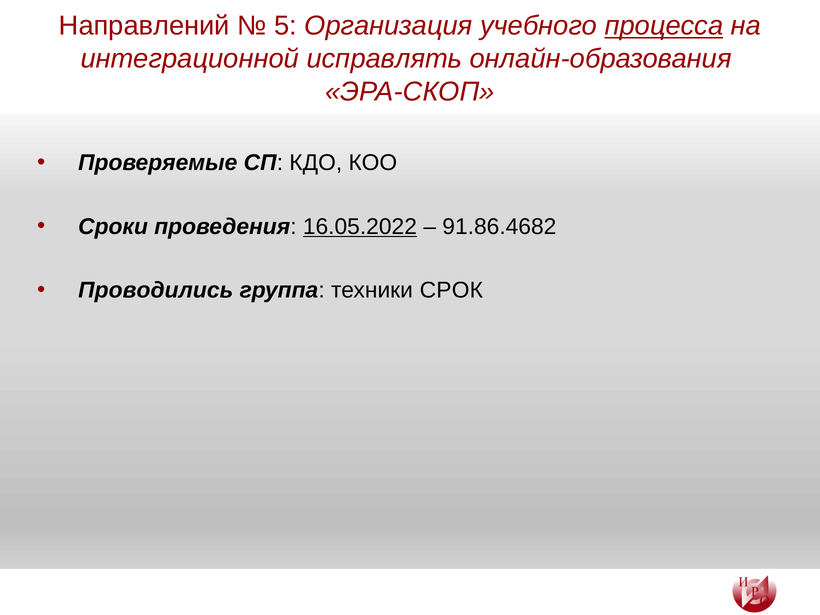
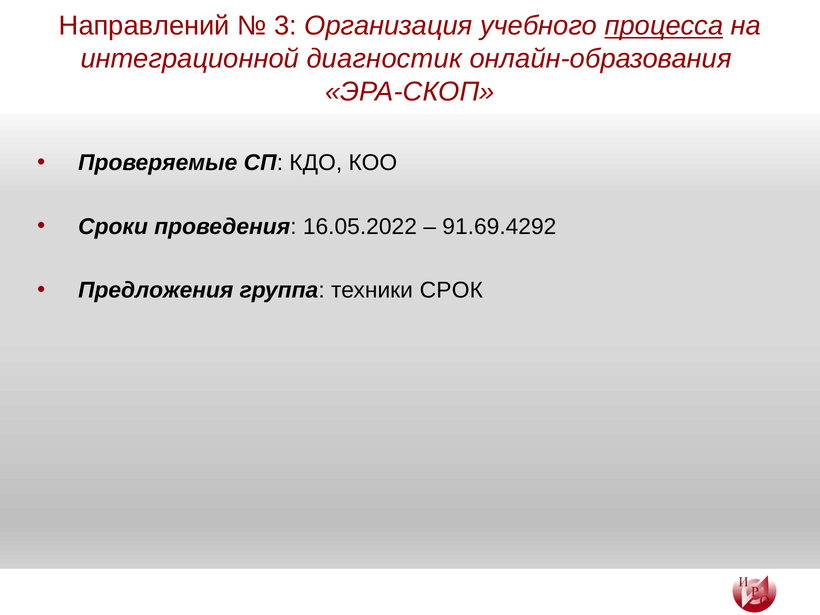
5: 5 -> 3 (285, 26)
исправлять: исправлять -> диагностик (384, 59)
16.05.2022 underline: present -> none (360, 227)
91.86.4682: 91.86.4682 -> 91.69.4292 (499, 227)
Проводились: Проводились -> Предложения (156, 290)
